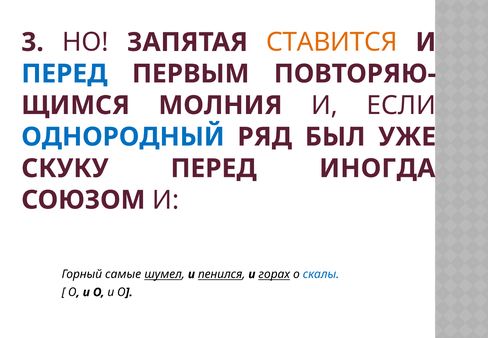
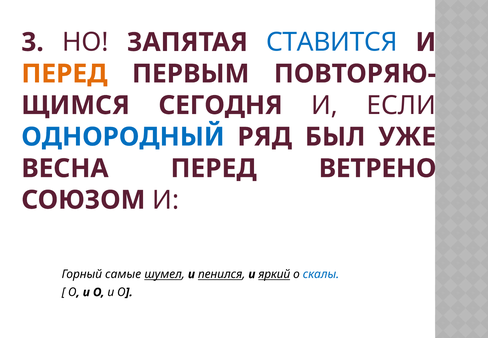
СТАВИТСЯ colour: orange -> blue (332, 42)
ПЕРЕД colour: blue -> orange (64, 74)
МОЛНИЯ: МОЛНИЯ -> СЕГОДНЯ (221, 105)
СКУКУ: СКУКУ -> ВЕСНА (65, 168)
ИНОГДА: ИНОГДА -> ВЕТРЕНО (378, 168)
горах: горах -> яркий (274, 274)
